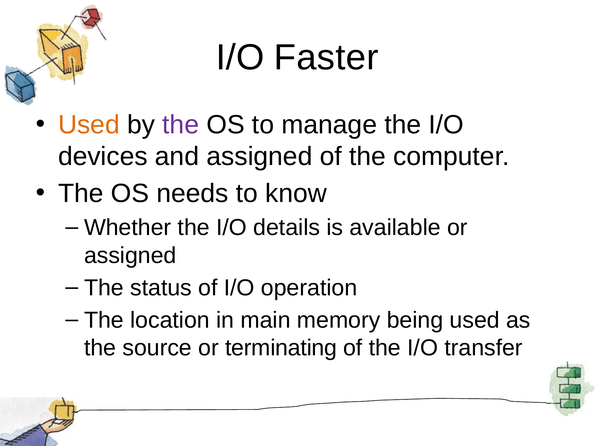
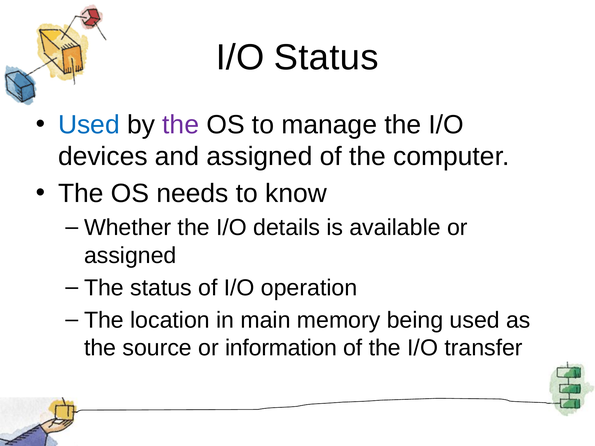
I/O Faster: Faster -> Status (326, 58)
Used colour: orange -> blue (89, 125)
terminating: terminating -> information (281, 348)
